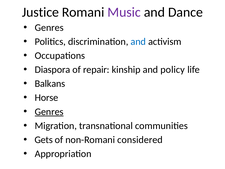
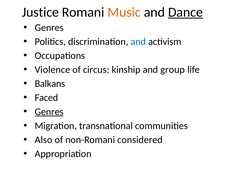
Music colour: purple -> orange (124, 12)
Dance underline: none -> present (185, 12)
Diaspora: Diaspora -> Violence (52, 70)
repair: repair -> circus (96, 70)
policy: policy -> group (173, 70)
Horse: Horse -> Faced (46, 98)
Gets: Gets -> Also (44, 140)
